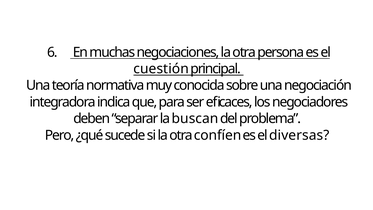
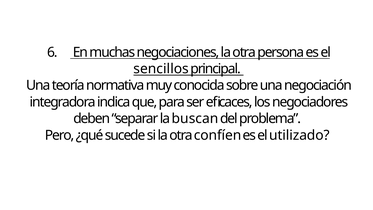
cuestión: cuestión -> sencillos (161, 69)
diversas: diversas -> utilizado (299, 135)
